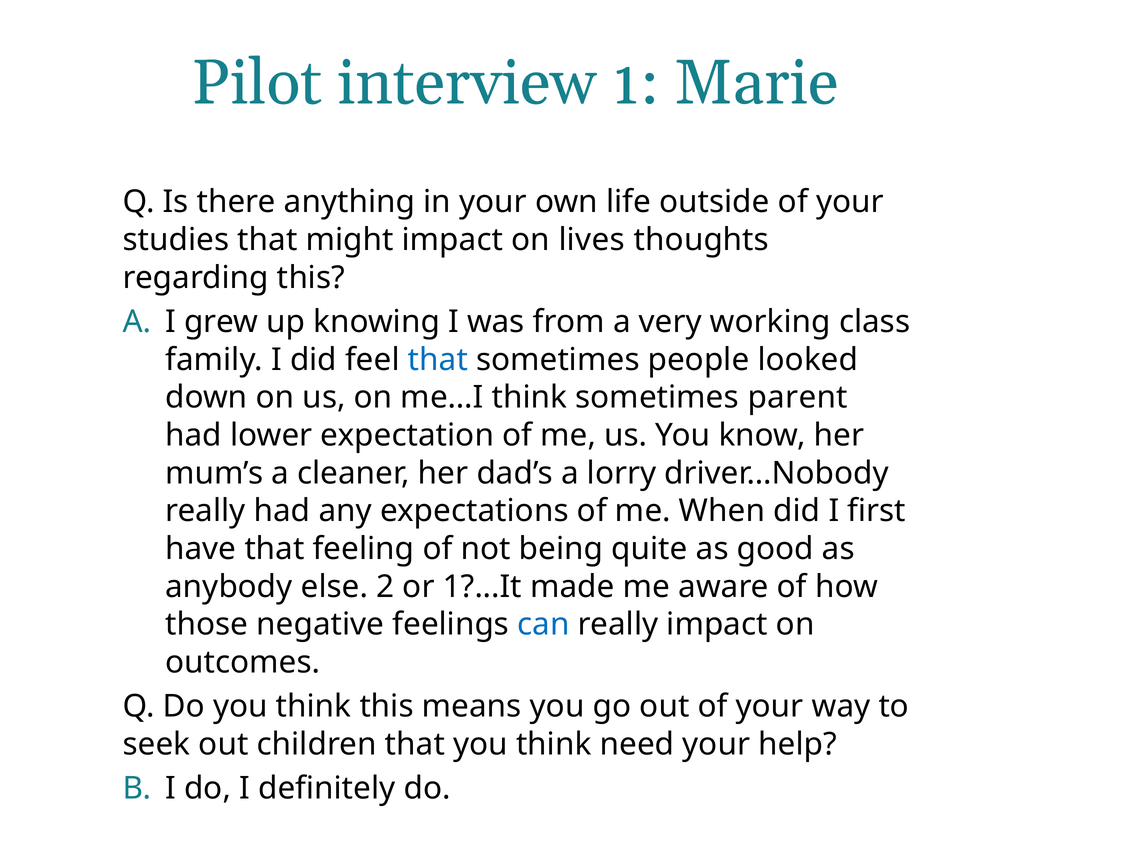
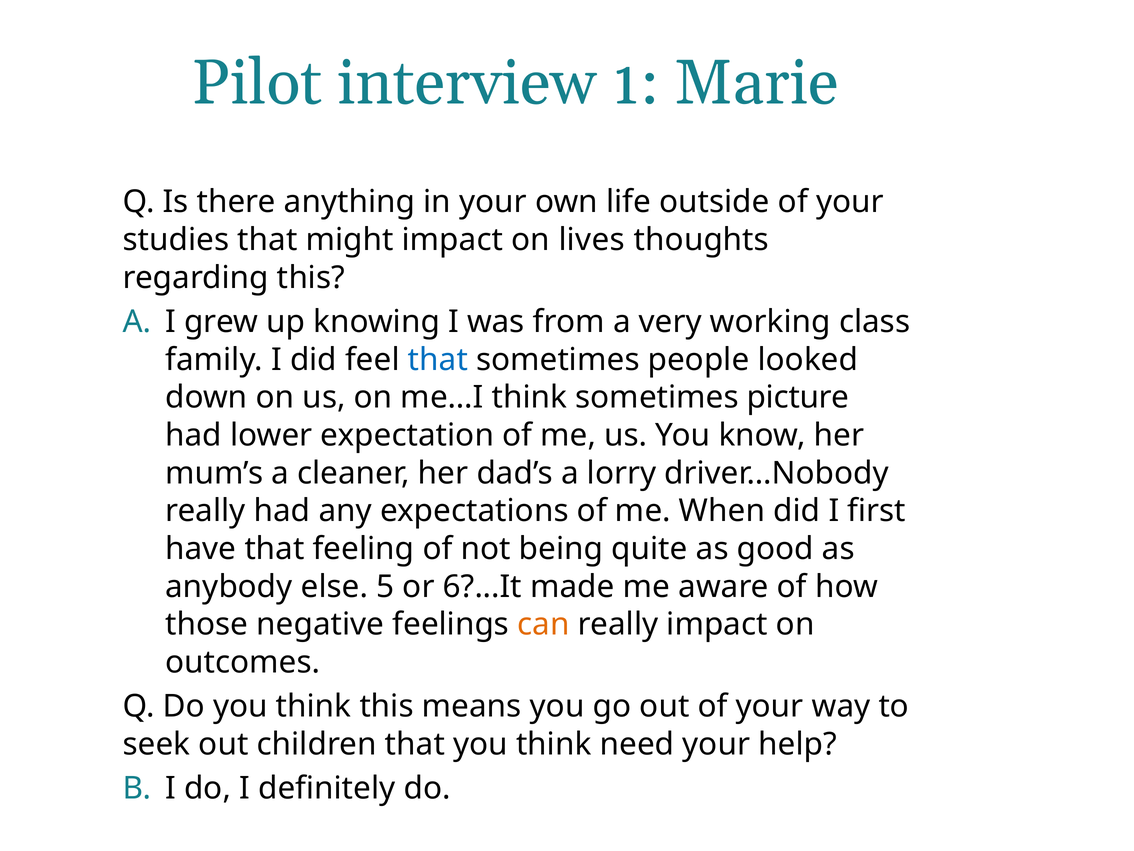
parent: parent -> picture (798, 397)
2: 2 -> 5 (385, 586)
1?...It: 1?...It -> 6?...It (482, 586)
can colour: blue -> orange (544, 624)
